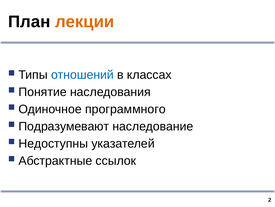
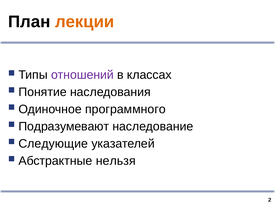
отношений colour: blue -> purple (82, 75)
Недоступны: Недоступны -> Следующие (53, 143)
ссылок: ссылок -> нельзя (116, 160)
